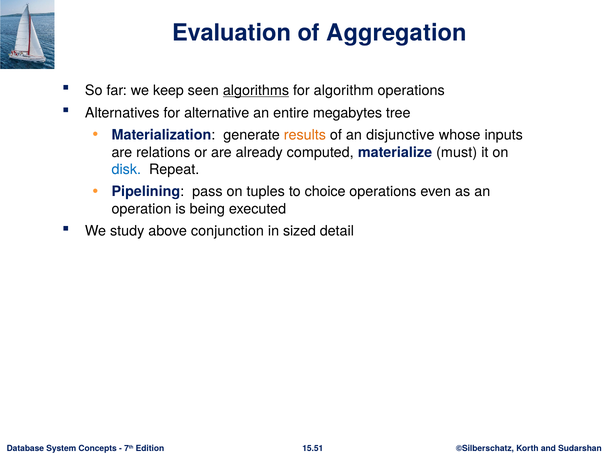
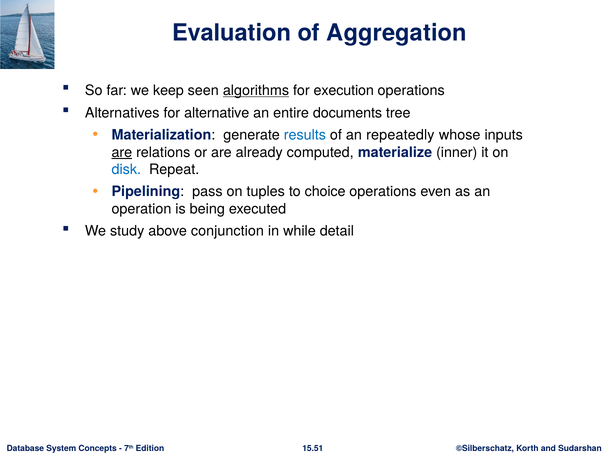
algorithm: algorithm -> execution (344, 91)
megabytes: megabytes -> documents (348, 113)
results colour: orange -> blue (305, 135)
disjunctive: disjunctive -> repeatedly (400, 135)
are underline: none -> present (122, 152)
must: must -> inner (457, 152)
sized: sized -> while (299, 231)
